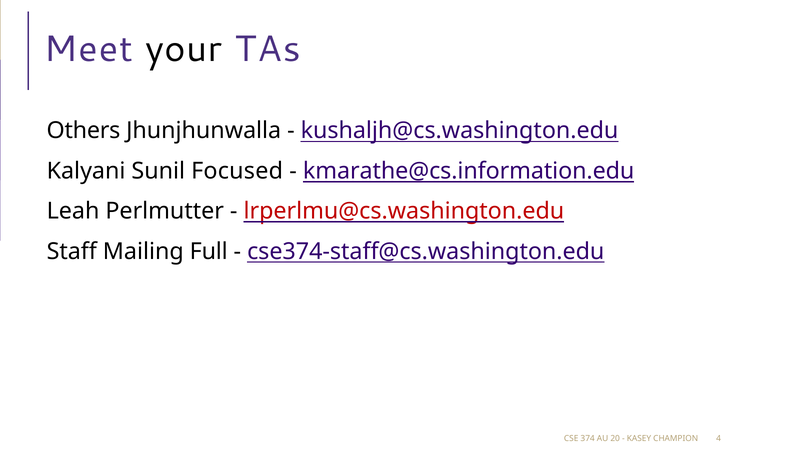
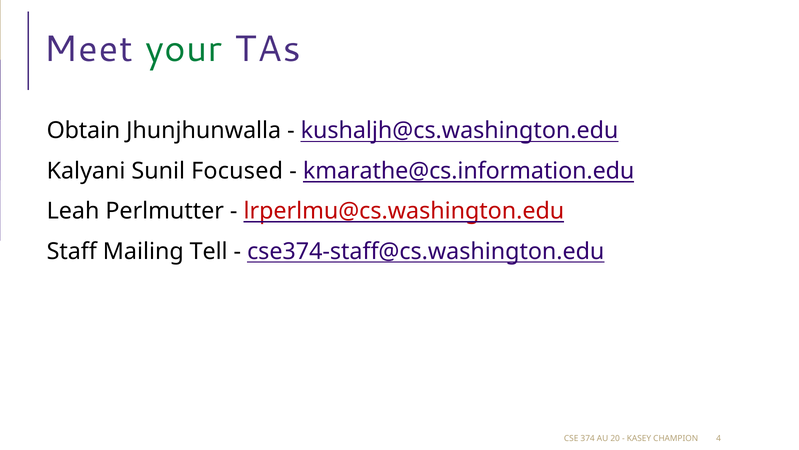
your colour: black -> green (184, 49)
Others: Others -> Obtain (83, 131)
Full: Full -> Tell (209, 251)
